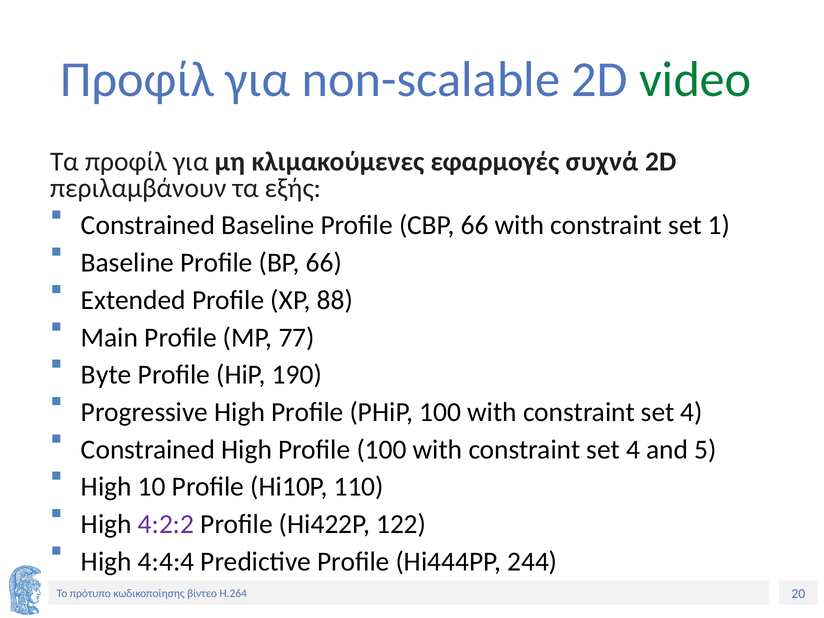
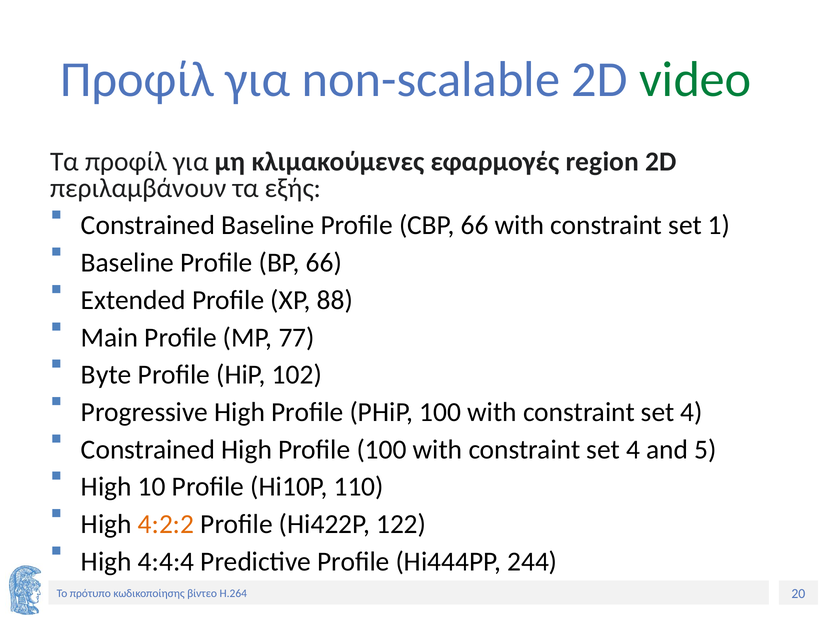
συχνά: συχνά -> region (602, 162)
190: 190 -> 102 (297, 375)
4:2:2 colour: purple -> orange (166, 524)
